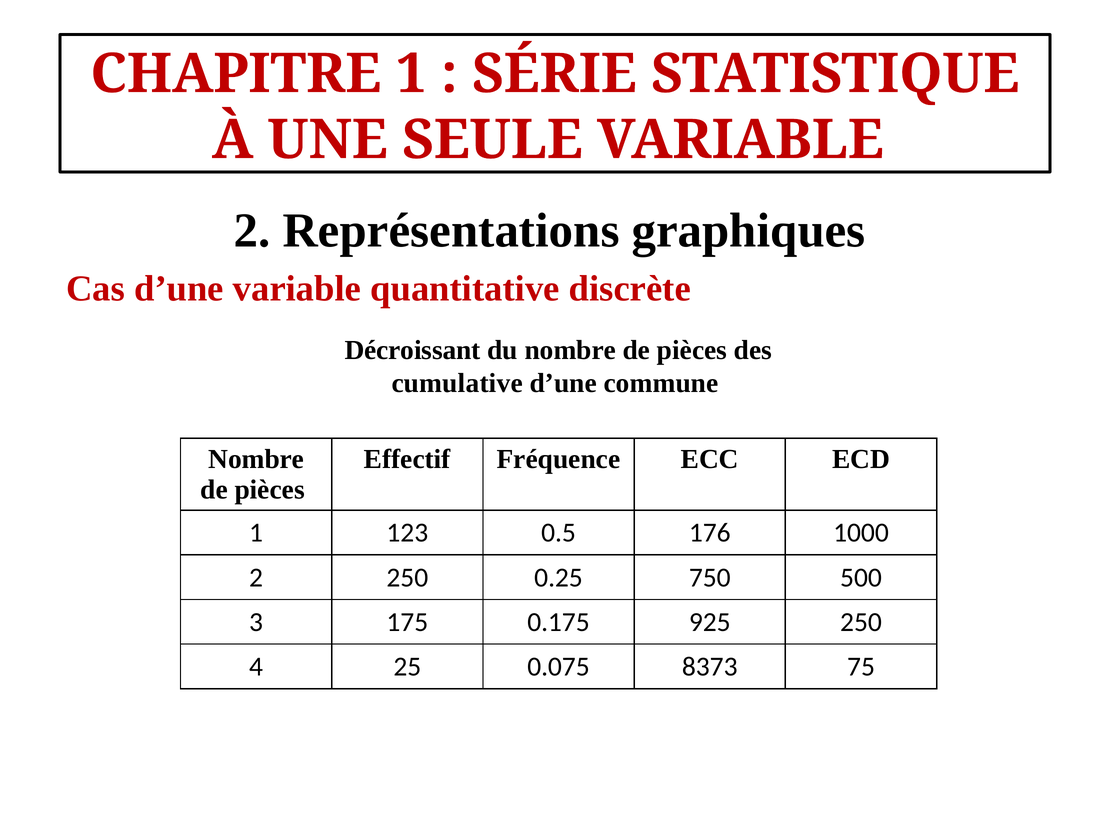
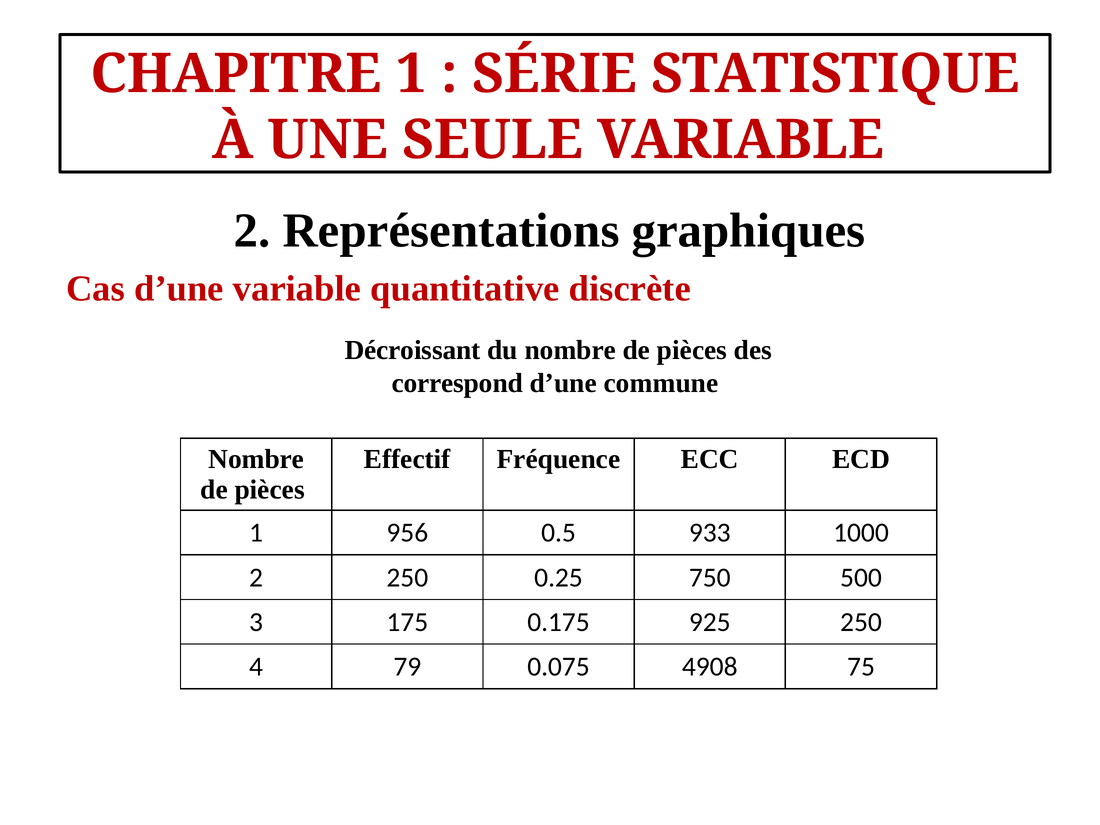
cumulative: cumulative -> correspond (457, 383)
123: 123 -> 956 (407, 533)
176: 176 -> 933 (710, 533)
25: 25 -> 79 (407, 667)
8373: 8373 -> 4908 (710, 667)
